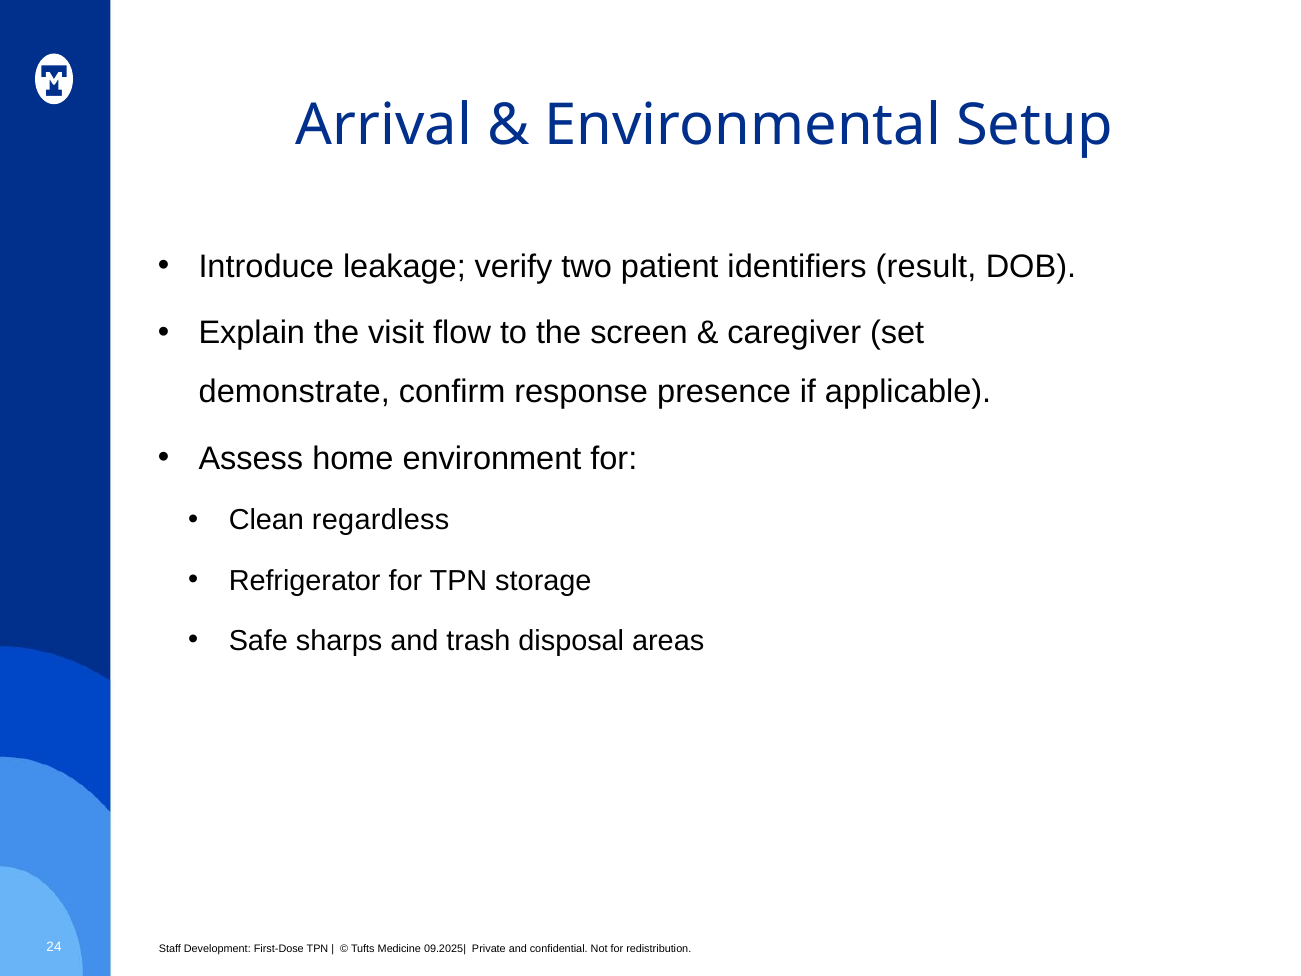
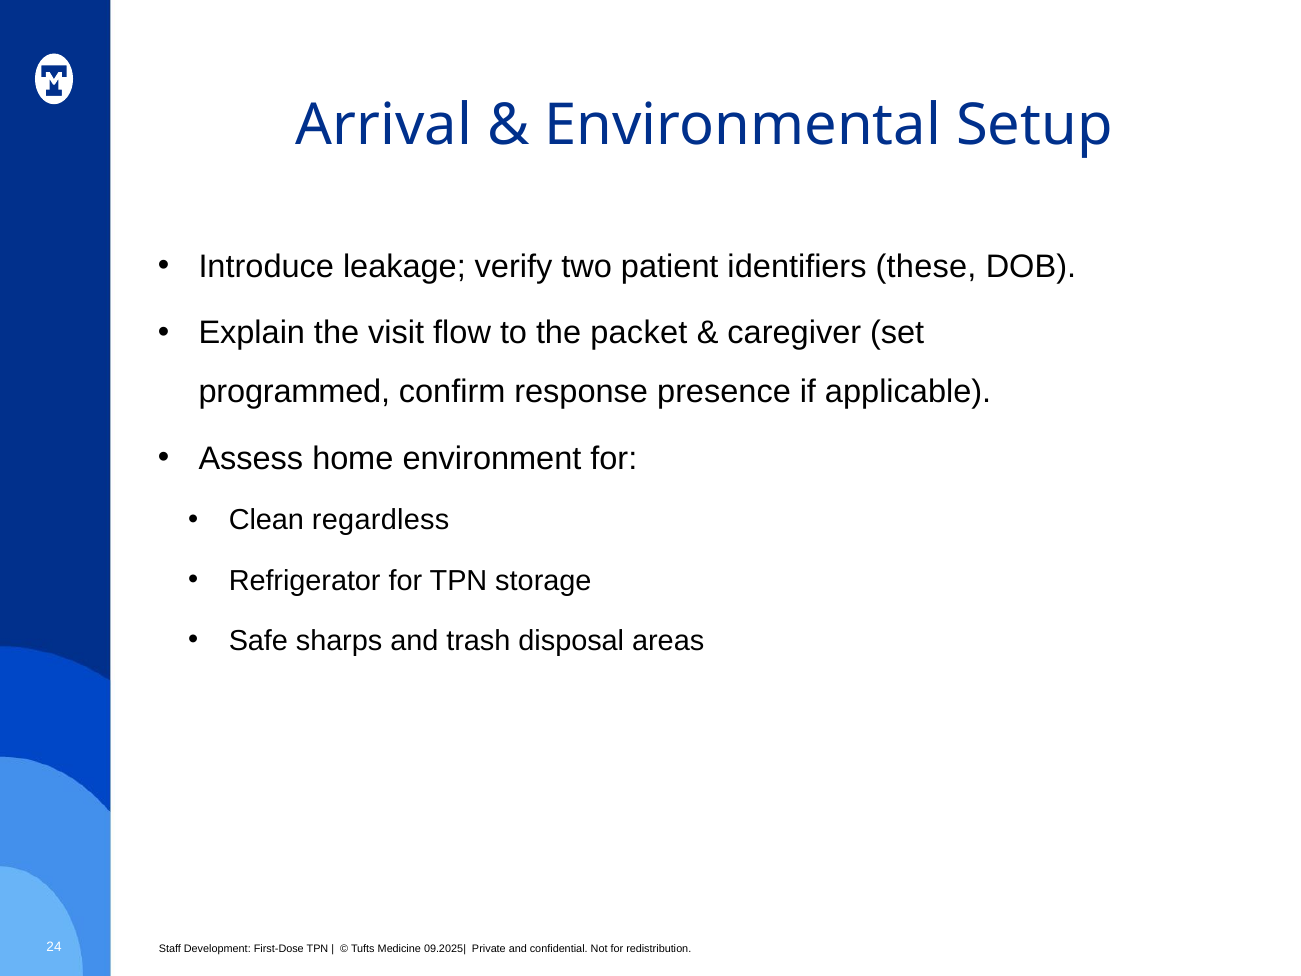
result: result -> these (926, 266)
screen: screen -> packet (639, 333)
demonstrate: demonstrate -> programmed (294, 392)
